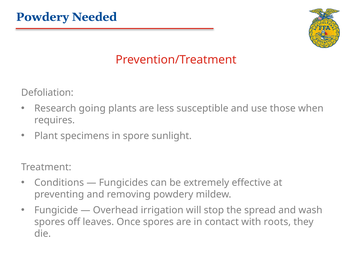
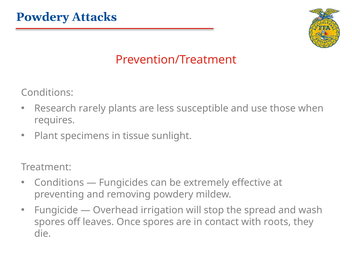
Needed: Needed -> Attacks (94, 17)
Defoliation: Defoliation -> Conditions (47, 93)
going: going -> rarely (92, 108)
spore: spore -> tissue (136, 136)
